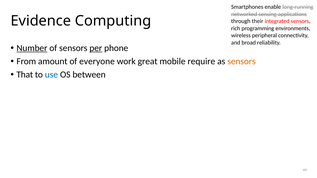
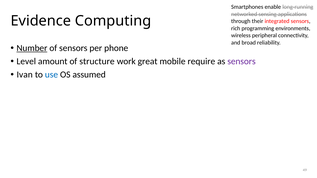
per underline: present -> none (96, 48)
From: From -> Level (26, 61)
everyone: everyone -> structure (97, 61)
sensors colour: orange -> purple (241, 61)
That: That -> Ivan (25, 75)
between: between -> assumed (89, 75)
